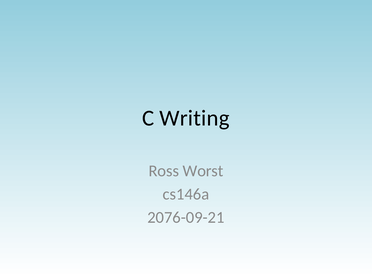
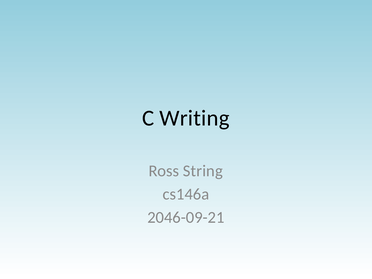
Worst: Worst -> String (203, 171)
2076-09-21: 2076-09-21 -> 2046-09-21 (186, 217)
